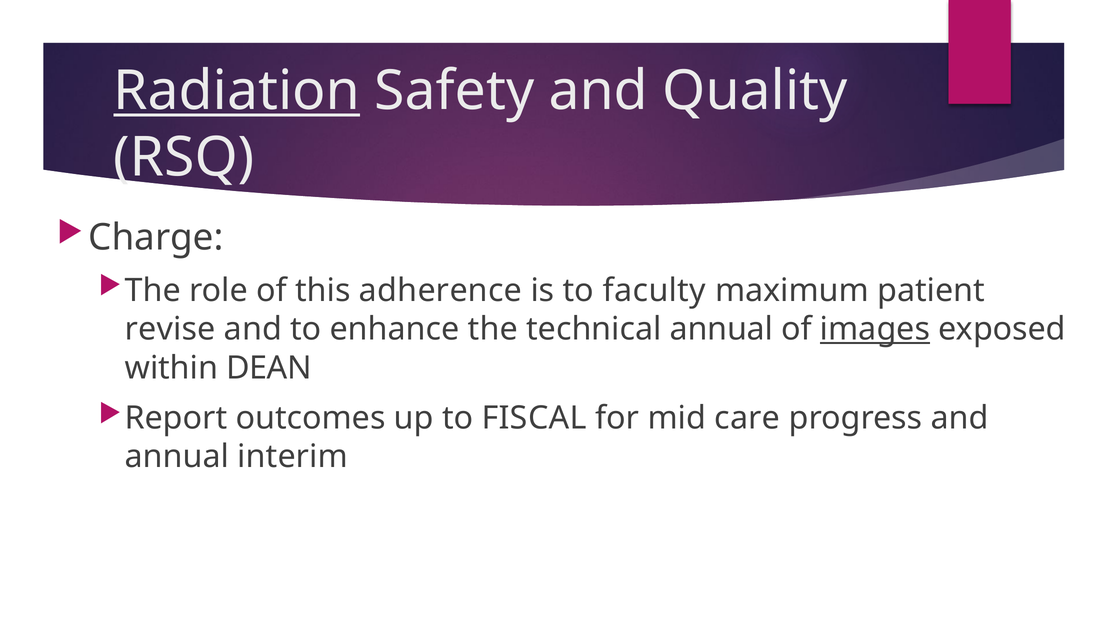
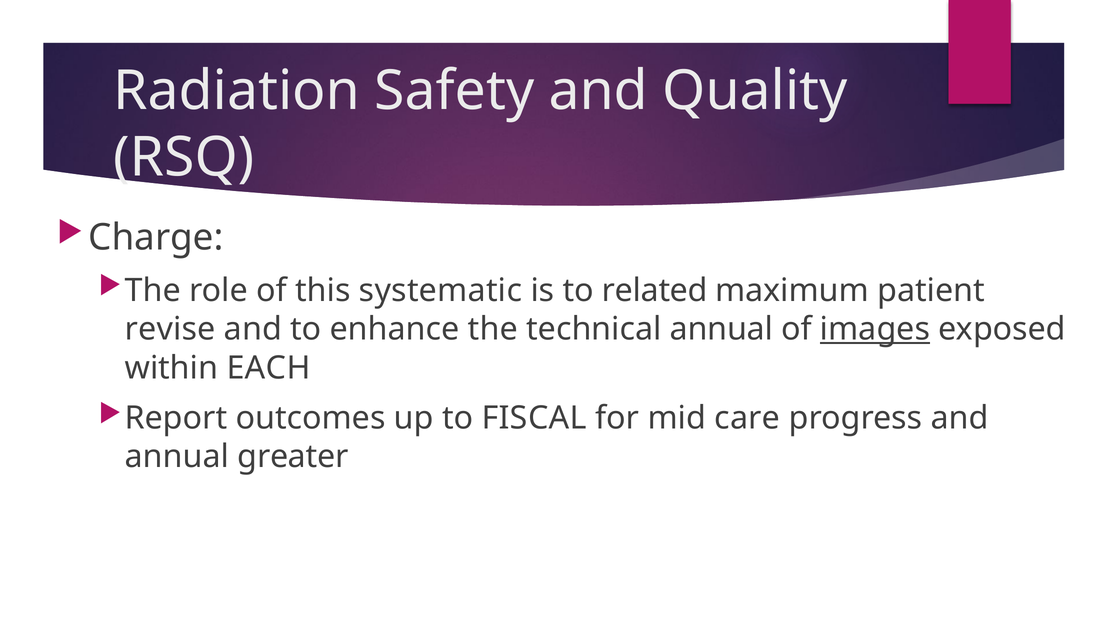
Radiation underline: present -> none (237, 91)
adherence: adherence -> systematic (441, 291)
faculty: faculty -> related (655, 291)
DEAN: DEAN -> EACH (269, 368)
interim: interim -> greater (293, 457)
